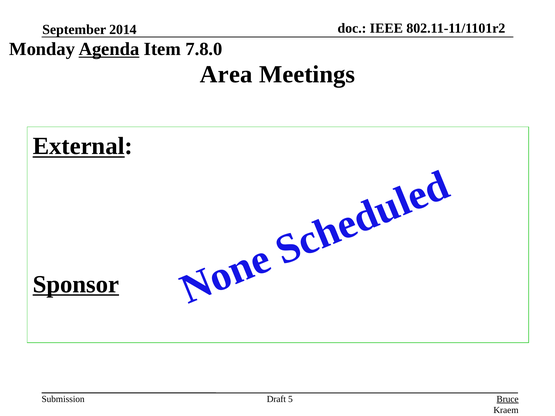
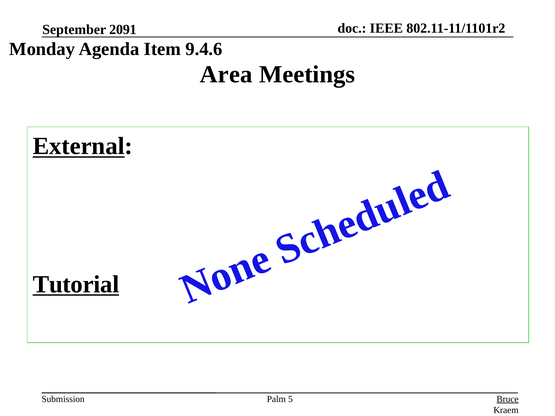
2014: 2014 -> 2091 (123, 30)
Agenda underline: present -> none (109, 49)
7.8.0: 7.8.0 -> 9.4.6 (204, 49)
Sponsor: Sponsor -> Tutorial (76, 284)
Draft: Draft -> Palm (276, 399)
